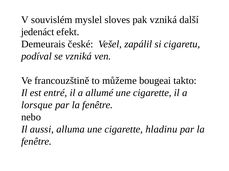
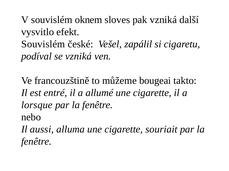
myslel: myslel -> oknem (89, 20)
jedenáct: jedenáct -> vysvitlo (38, 32)
Demeurais: Demeurais -> Souvislém (43, 44)
hladinu: hladinu -> souriait (161, 130)
